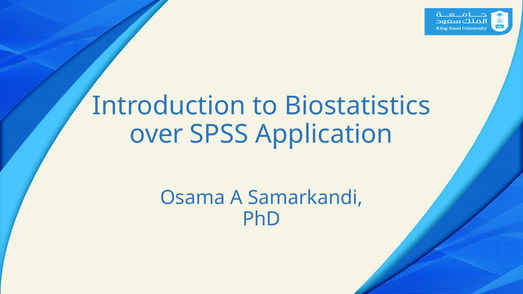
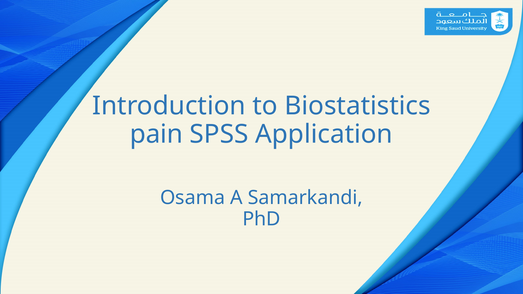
over: over -> pain (156, 134)
